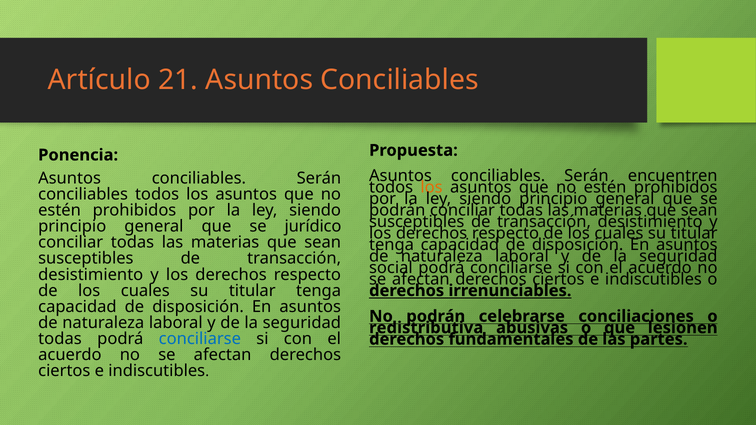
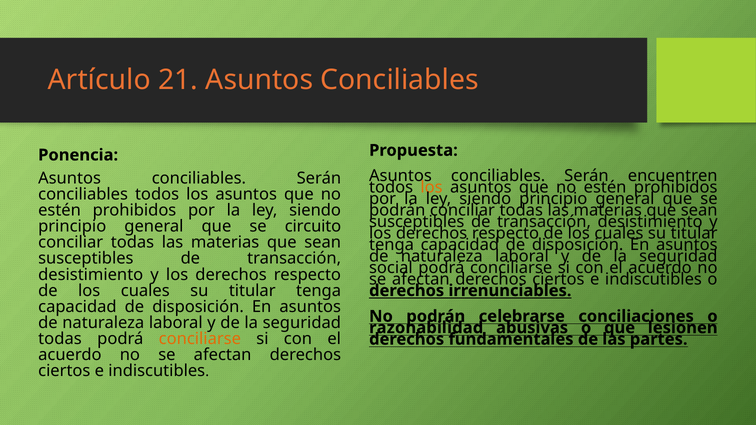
jurídico: jurídico -> circuito (313, 226)
redistributiva: redistributiva -> razonabilidad (426, 328)
conciliarse colour: blue -> orange (200, 339)
